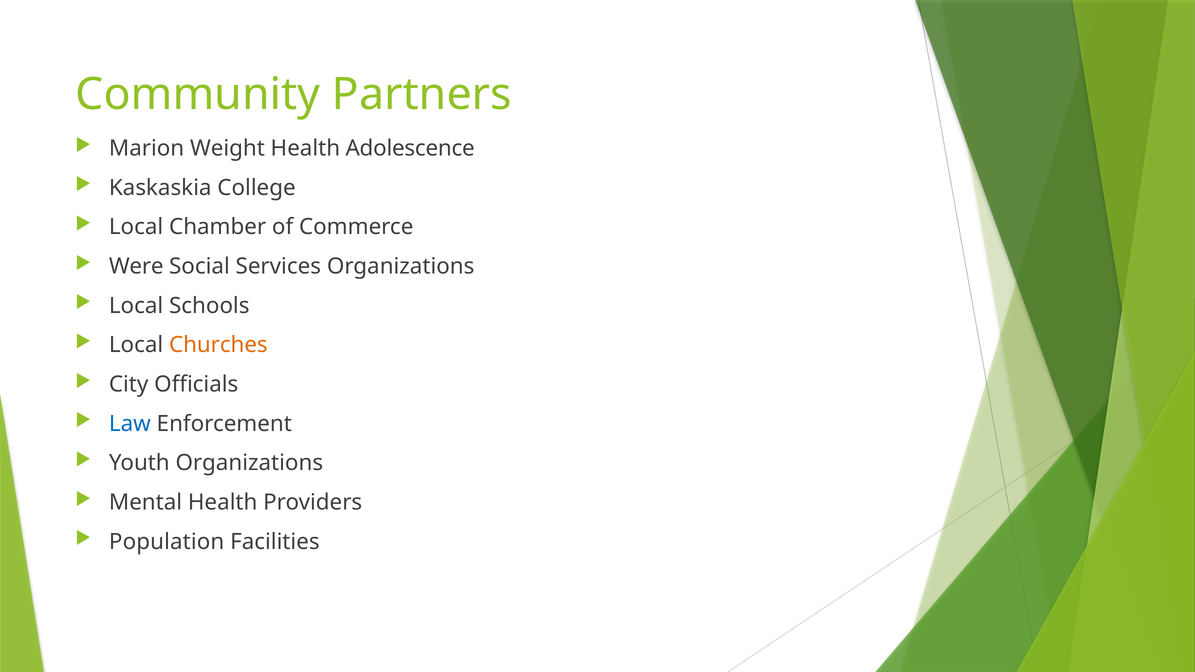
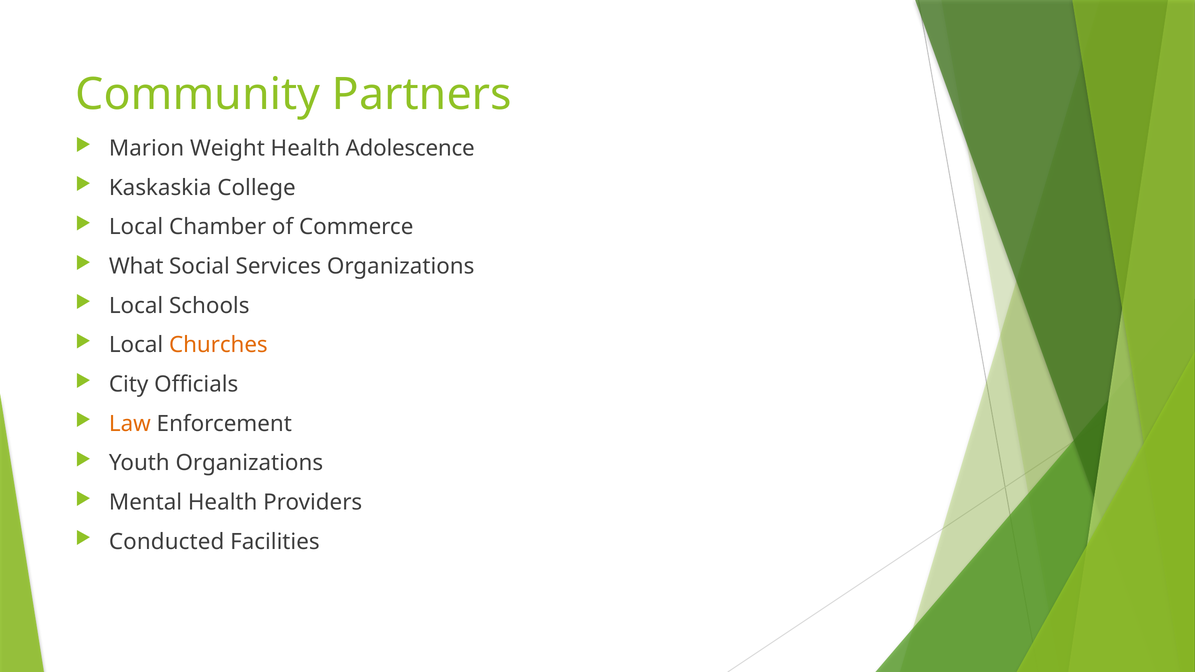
Were: Were -> What (136, 266)
Law colour: blue -> orange (130, 424)
Population: Population -> Conducted (167, 542)
